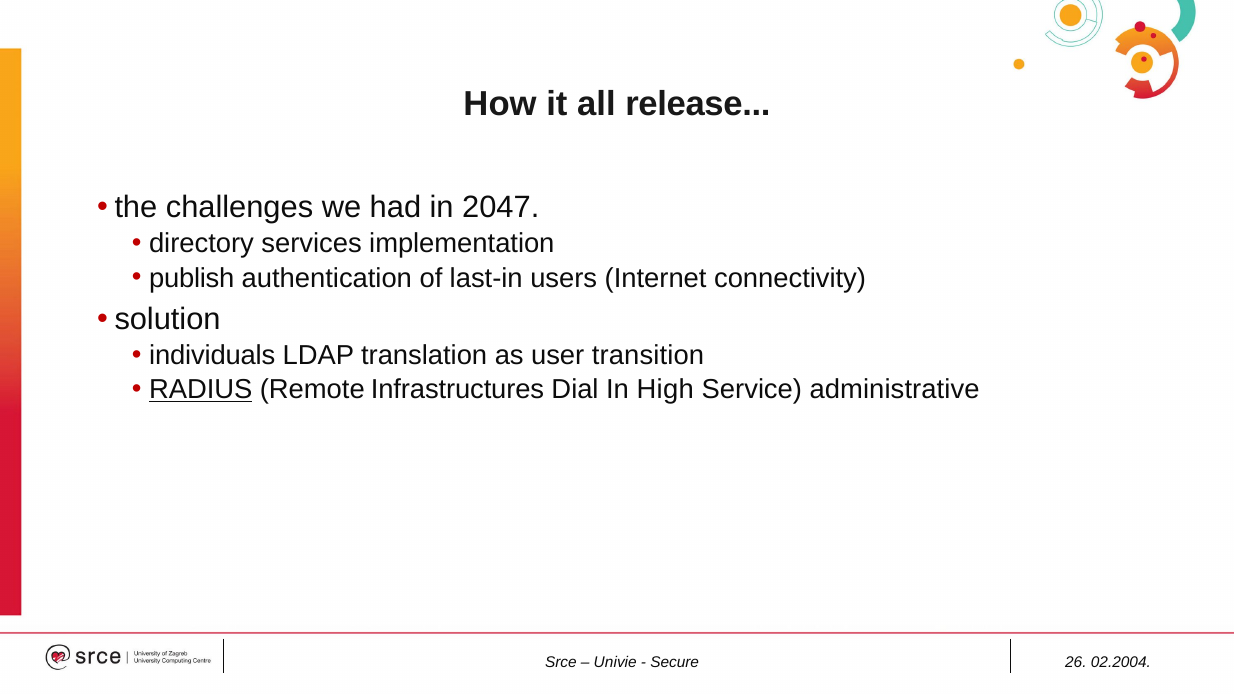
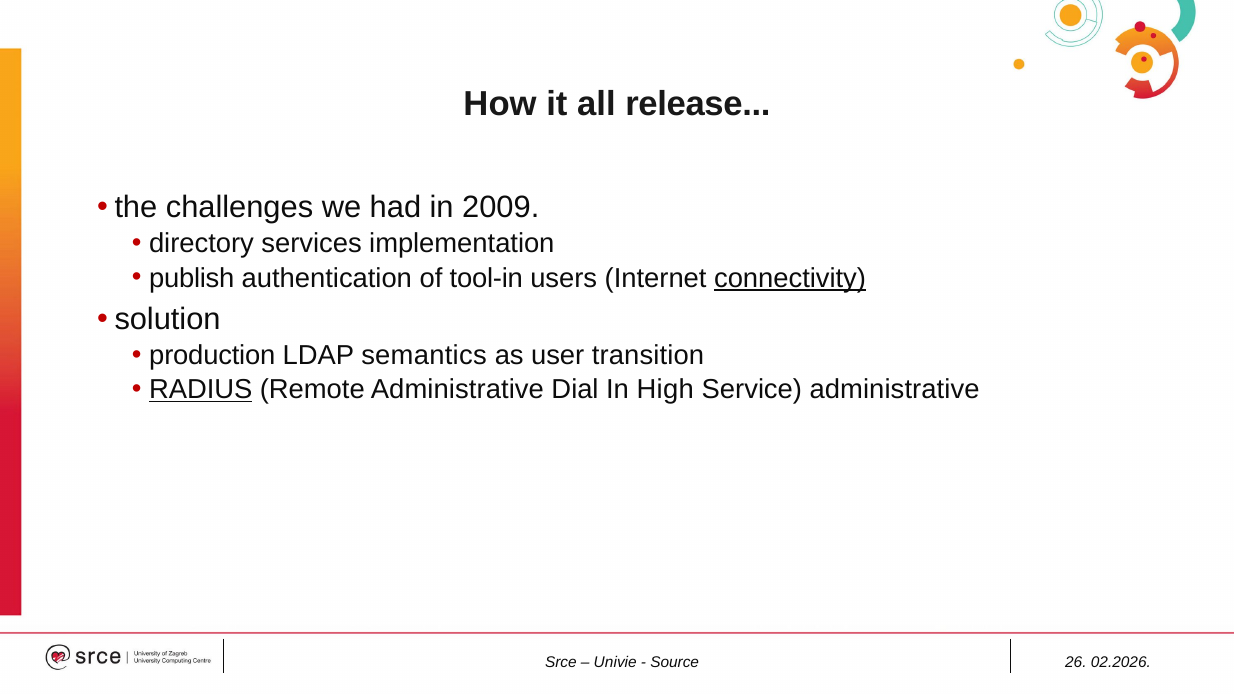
2047: 2047 -> 2009 (501, 207)
last-in: last-in -> tool-in (486, 278)
connectivity underline: none -> present (790, 278)
individuals: individuals -> production (212, 355)
translation: translation -> semantics (424, 355)
Remote Infrastructures: Infrastructures -> Administrative (457, 390)
Secure: Secure -> Source (675, 663)
02.2004: 02.2004 -> 02.2026 (1121, 663)
